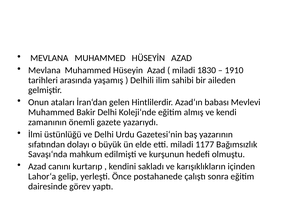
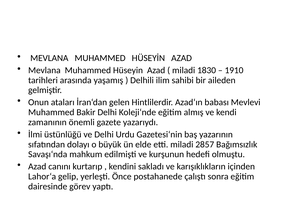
1177: 1177 -> 2857 (205, 145)
